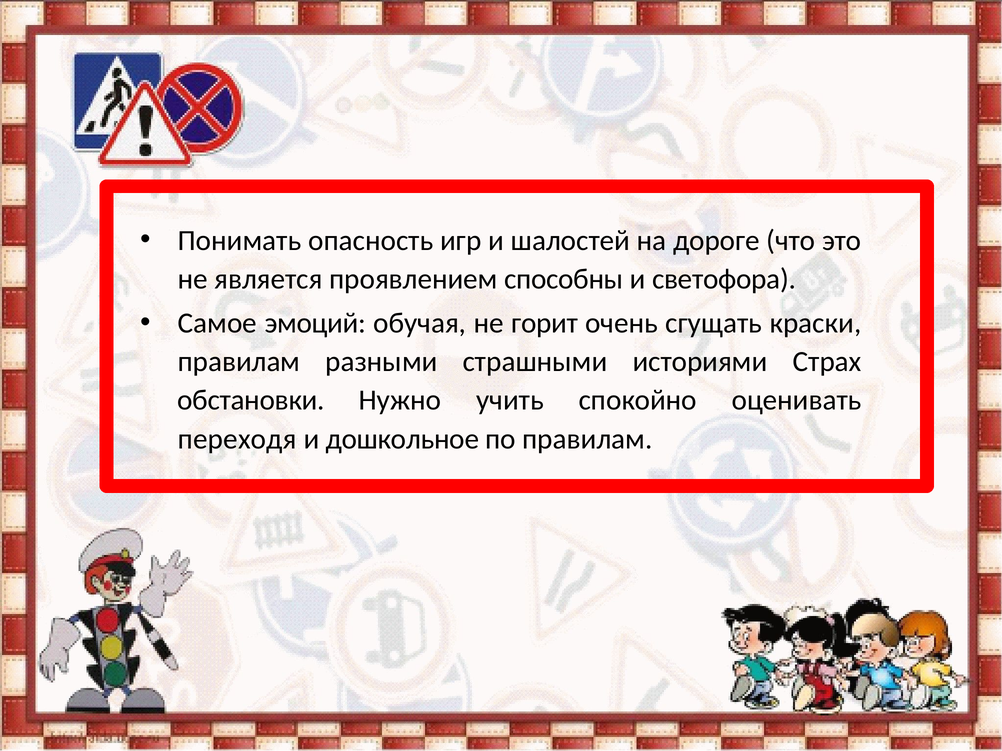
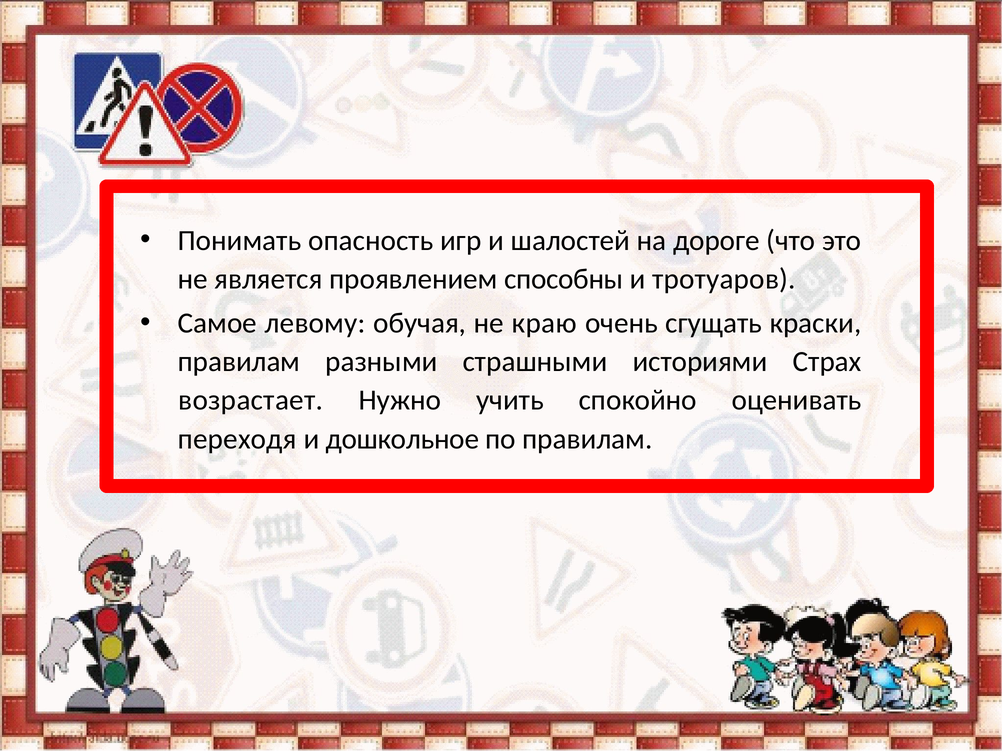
светофора: светофора -> тротуаров (724, 279)
эмоций: эмоций -> левому (315, 324)
горит: горит -> краю (544, 324)
обстановки: обстановки -> возрастает (251, 401)
